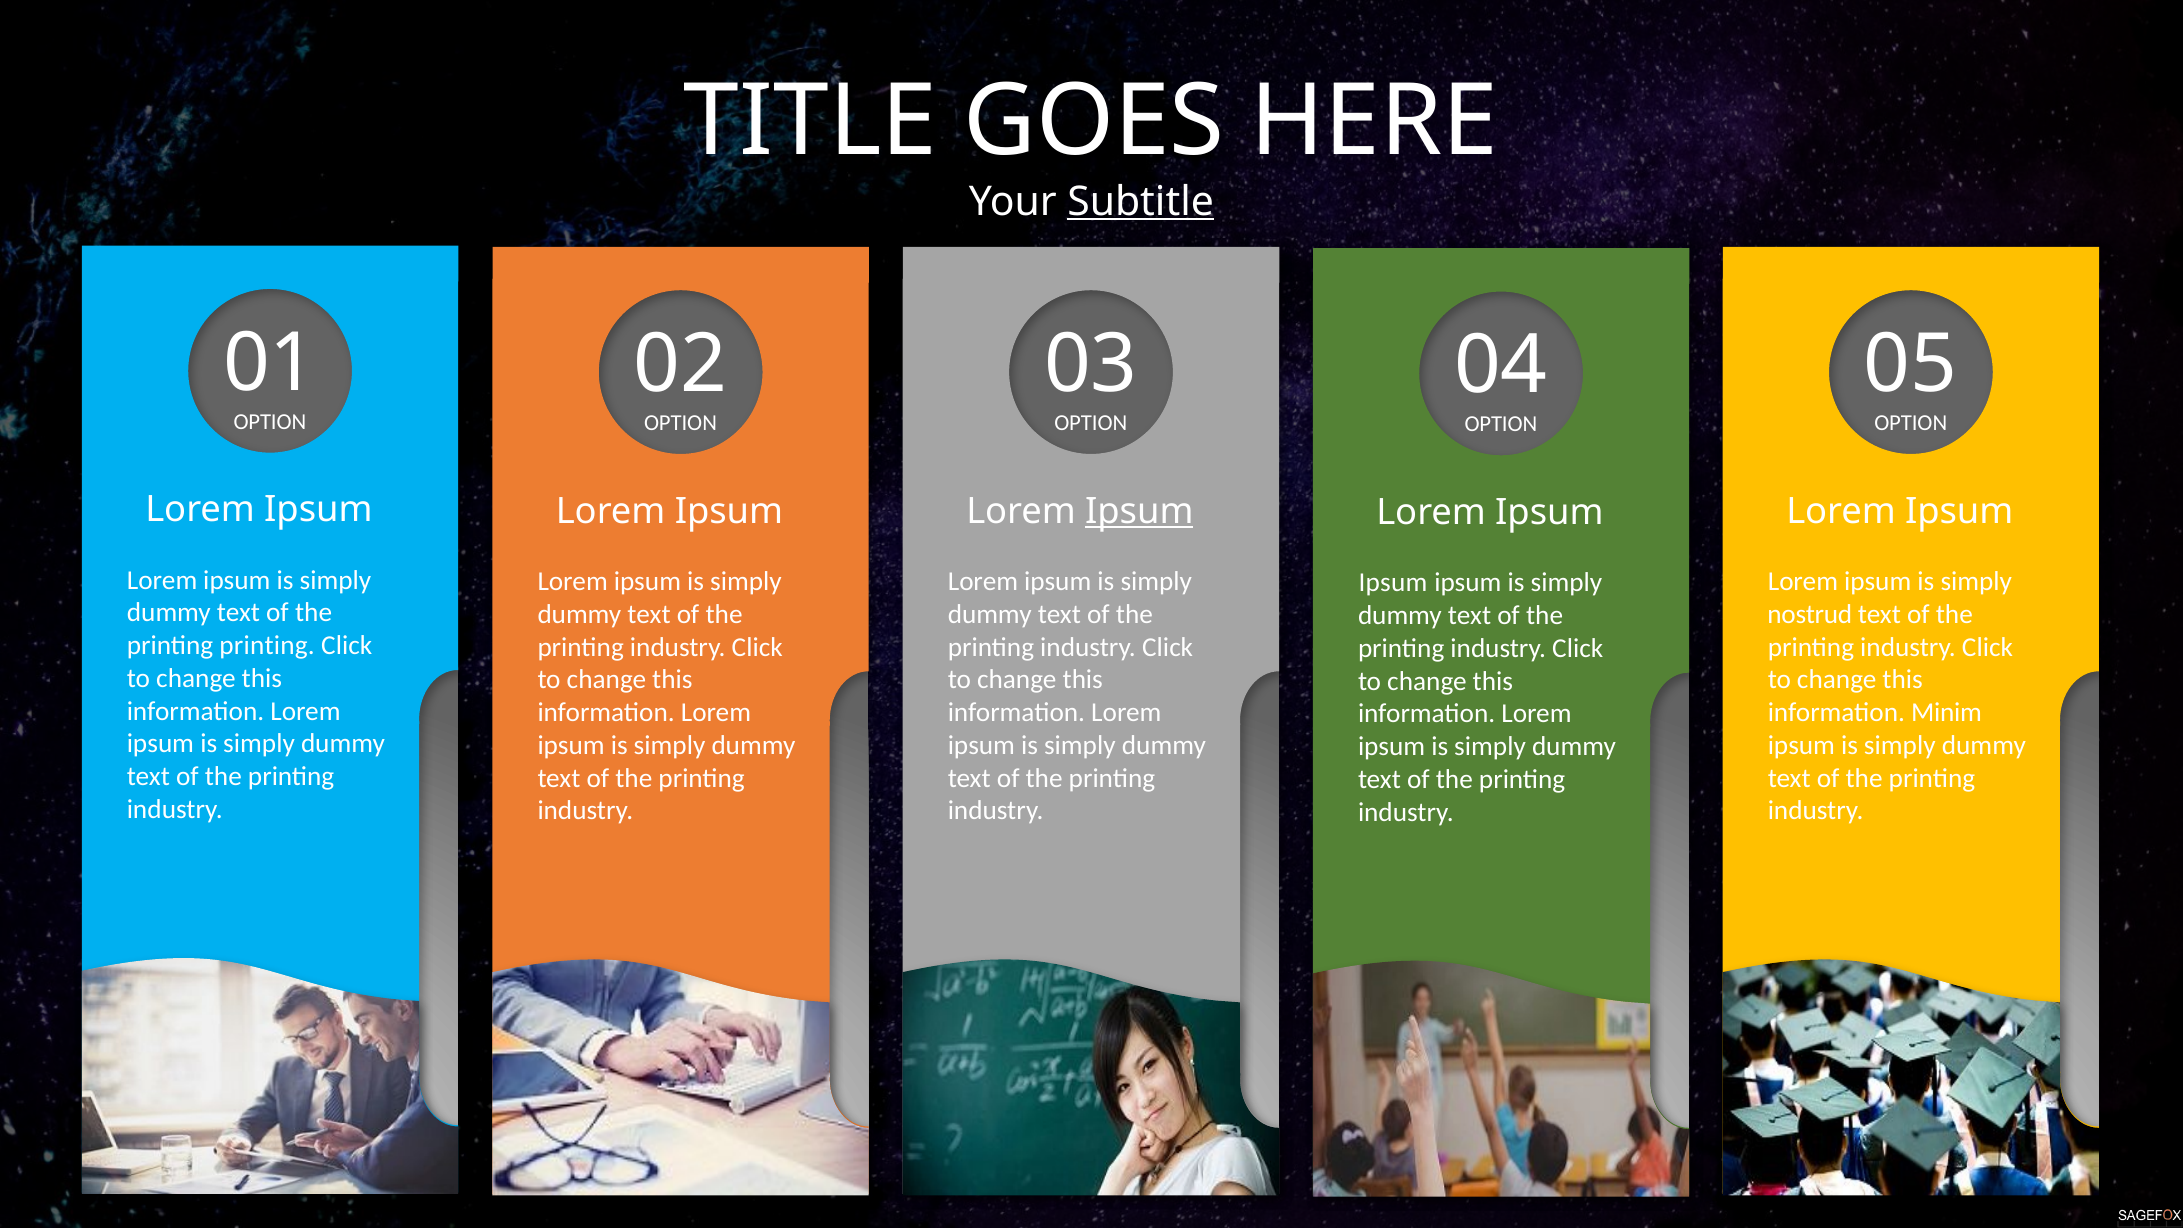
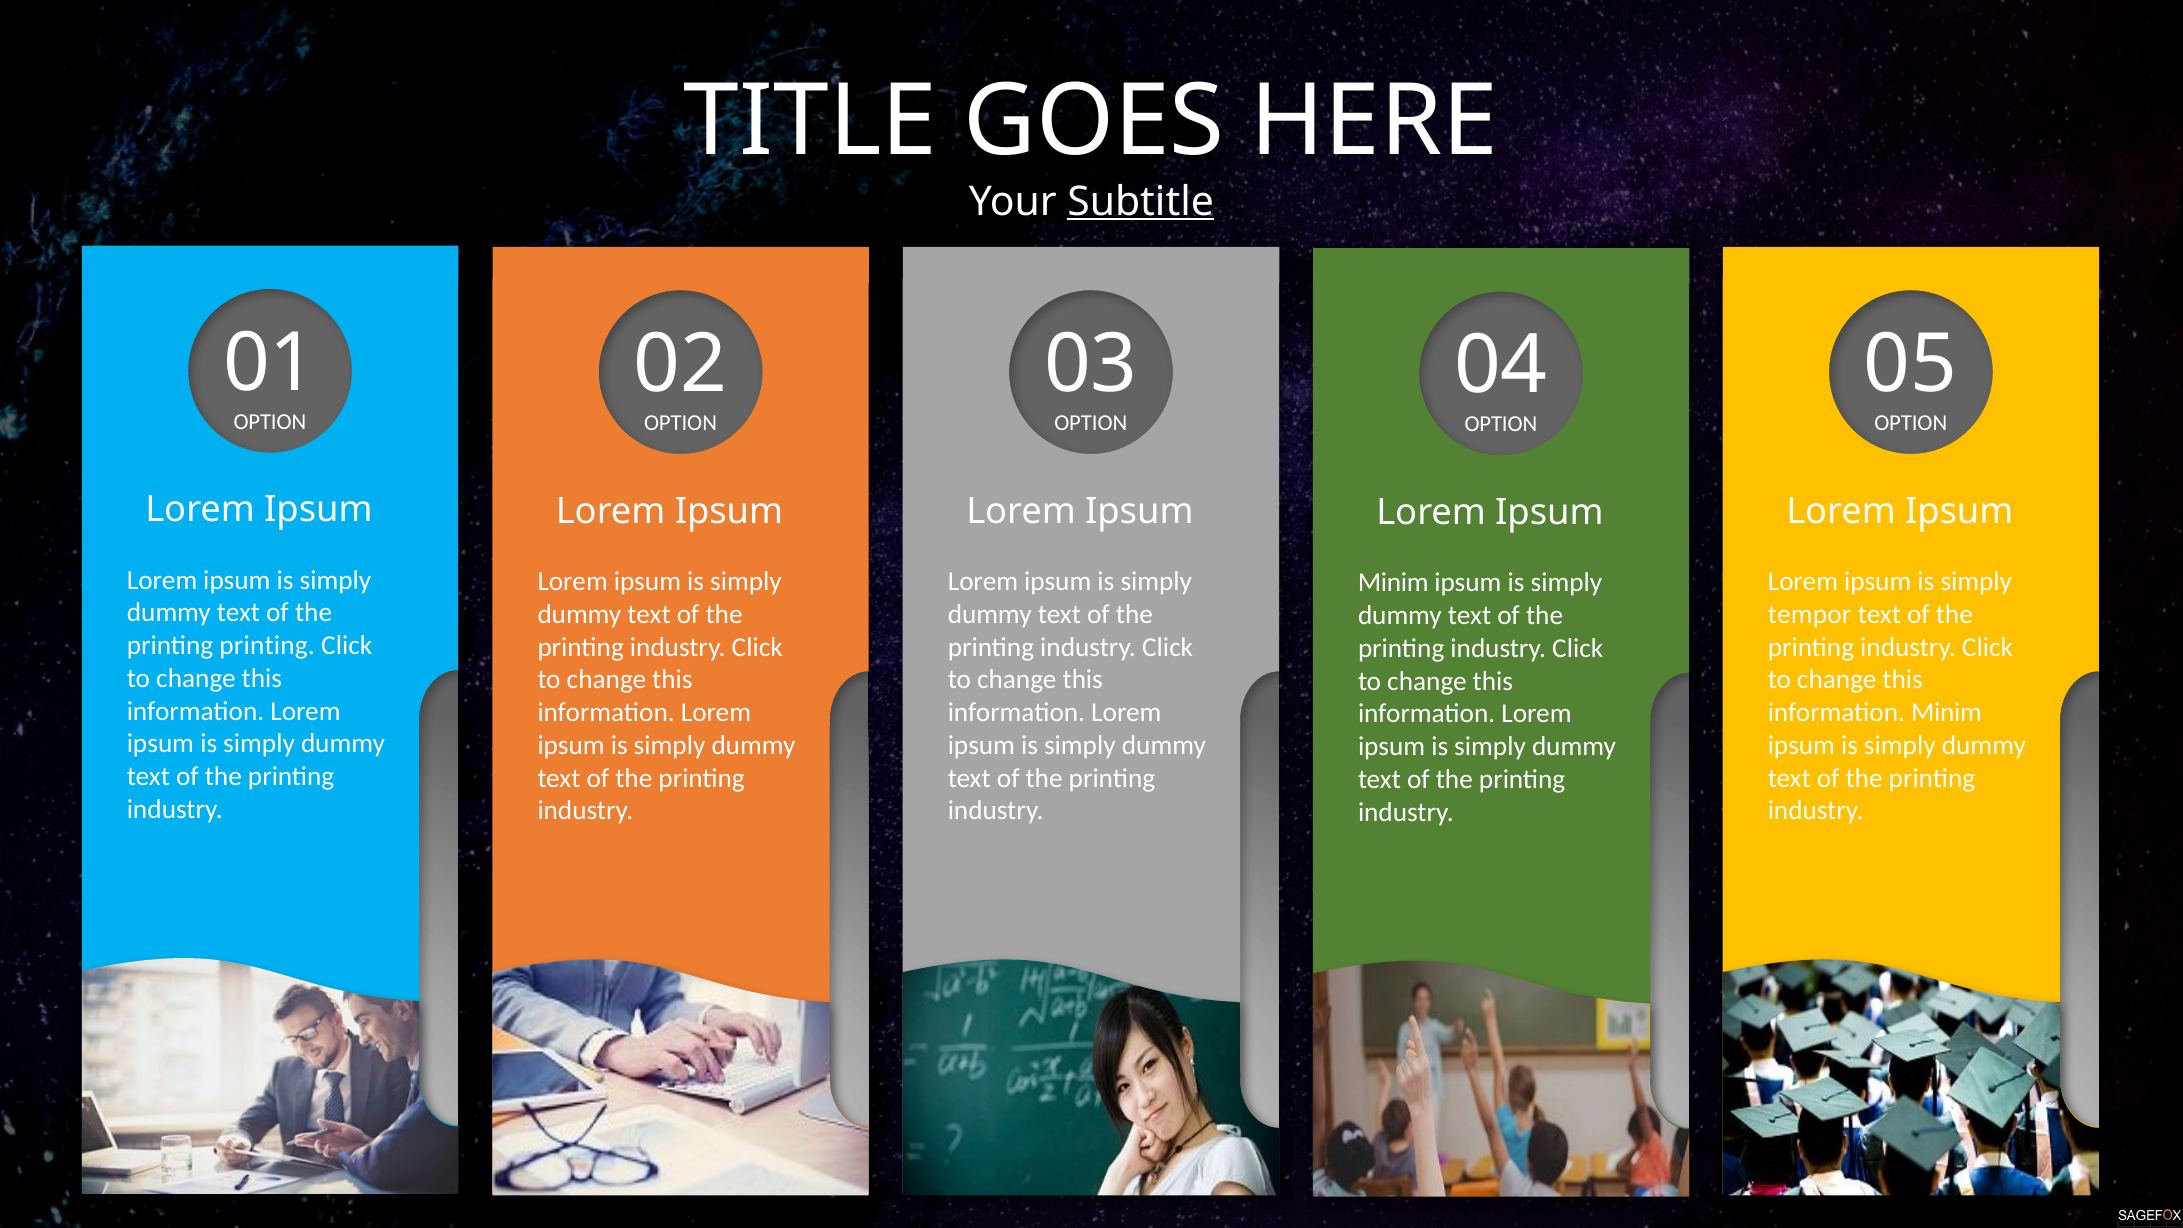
Ipsum underline: present -> none (1139, 511)
Ipsum: Ipsum -> Minim (1393, 583)
nostrud: nostrud -> tempor (1810, 614)
